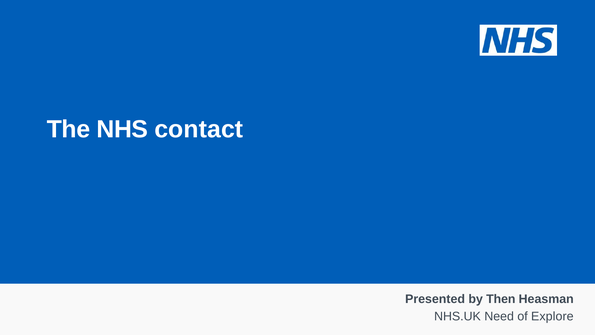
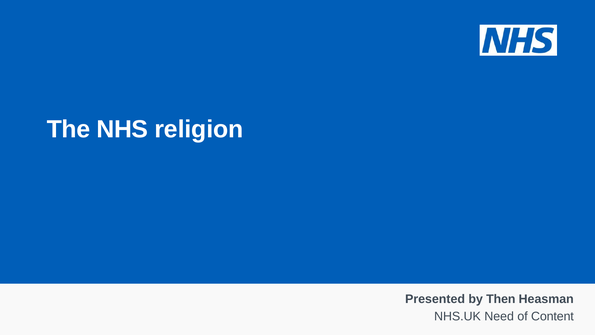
contact: contact -> religion (199, 129)
Explore: Explore -> Content (552, 316)
